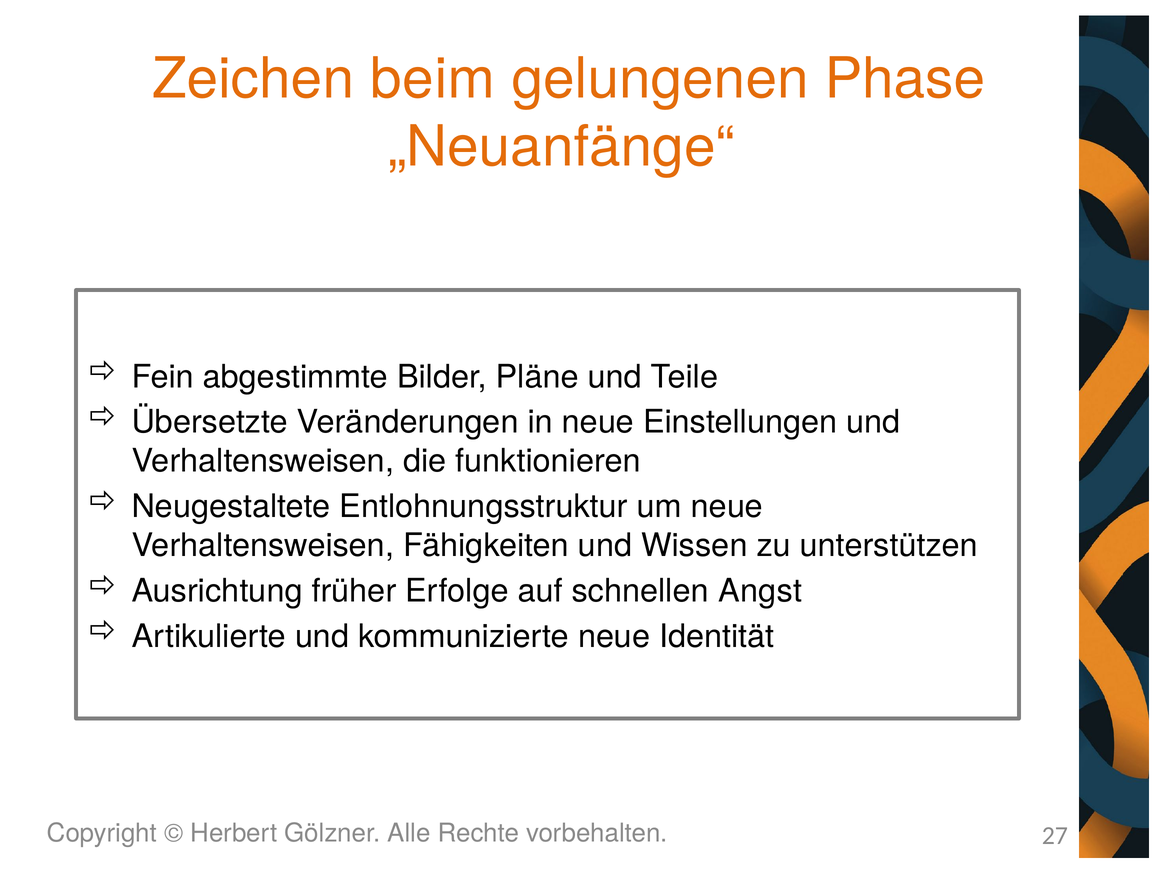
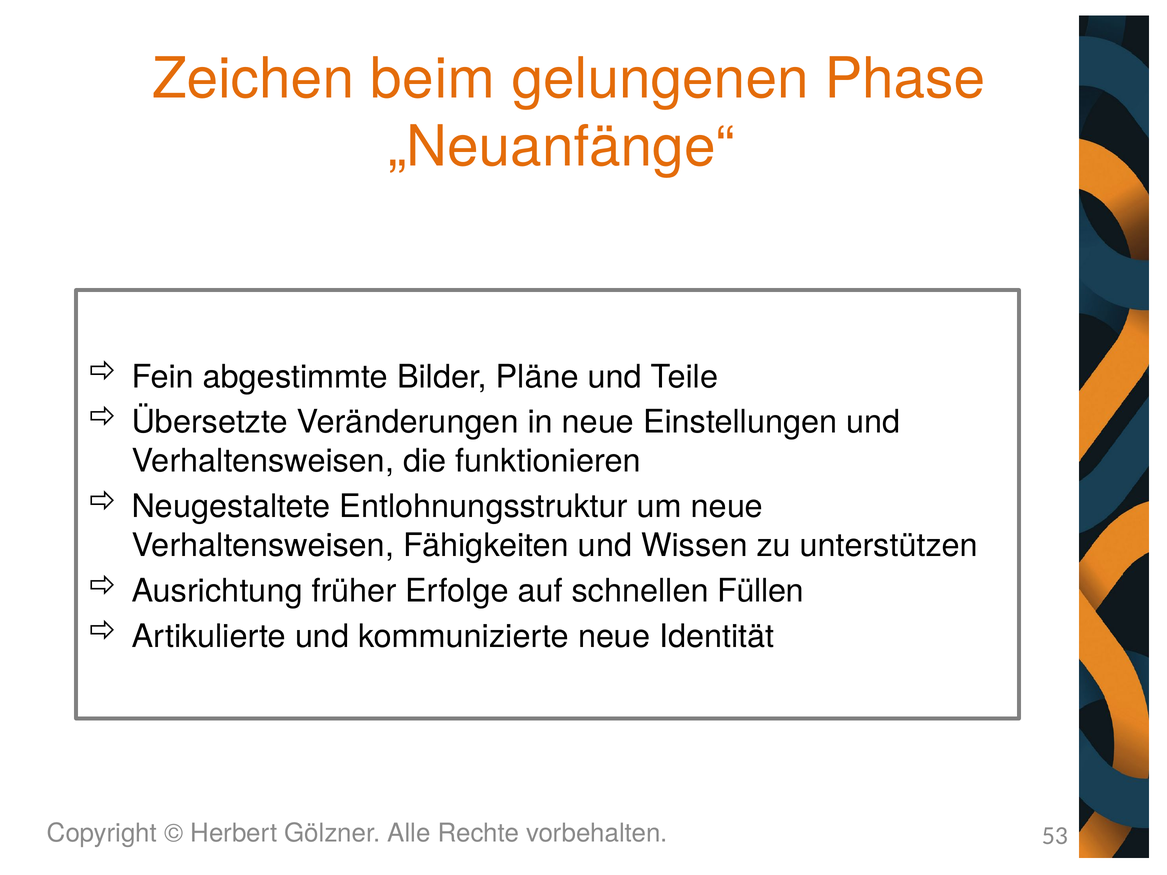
Angst: Angst -> Füllen (761, 591)
27: 27 -> 53 (1055, 836)
